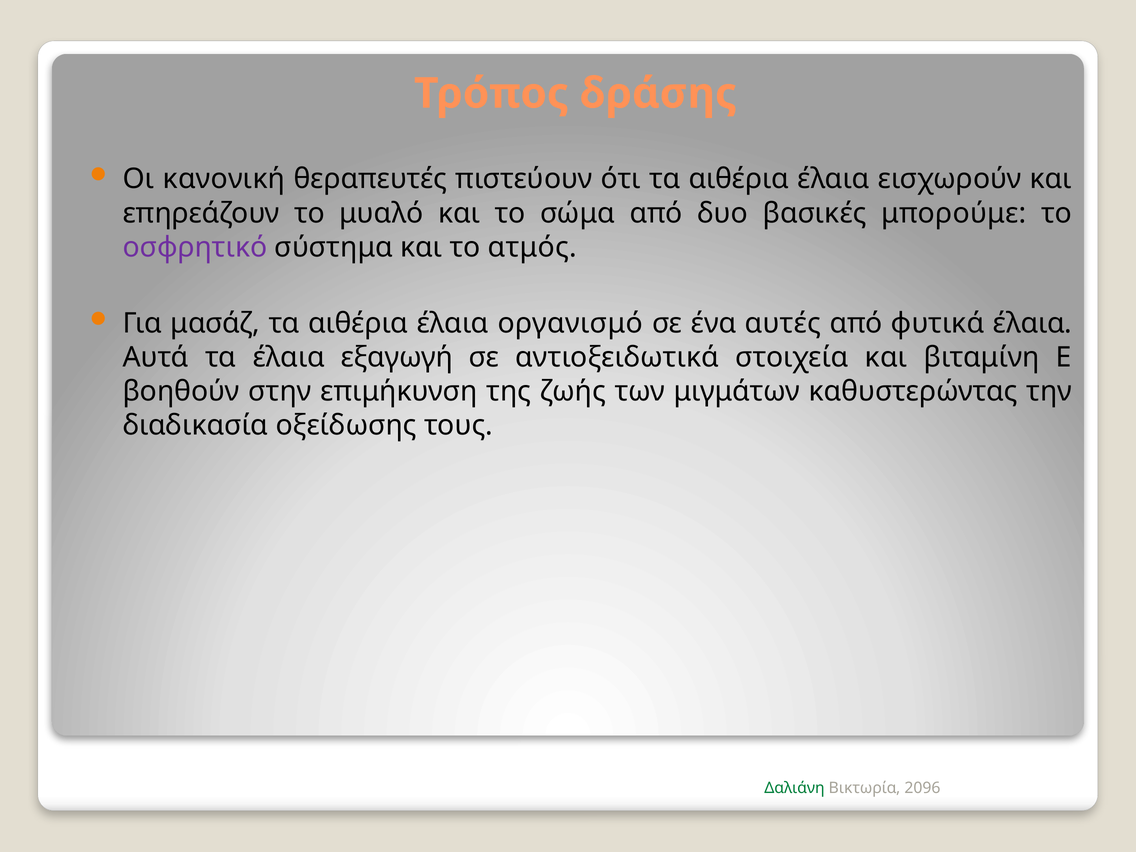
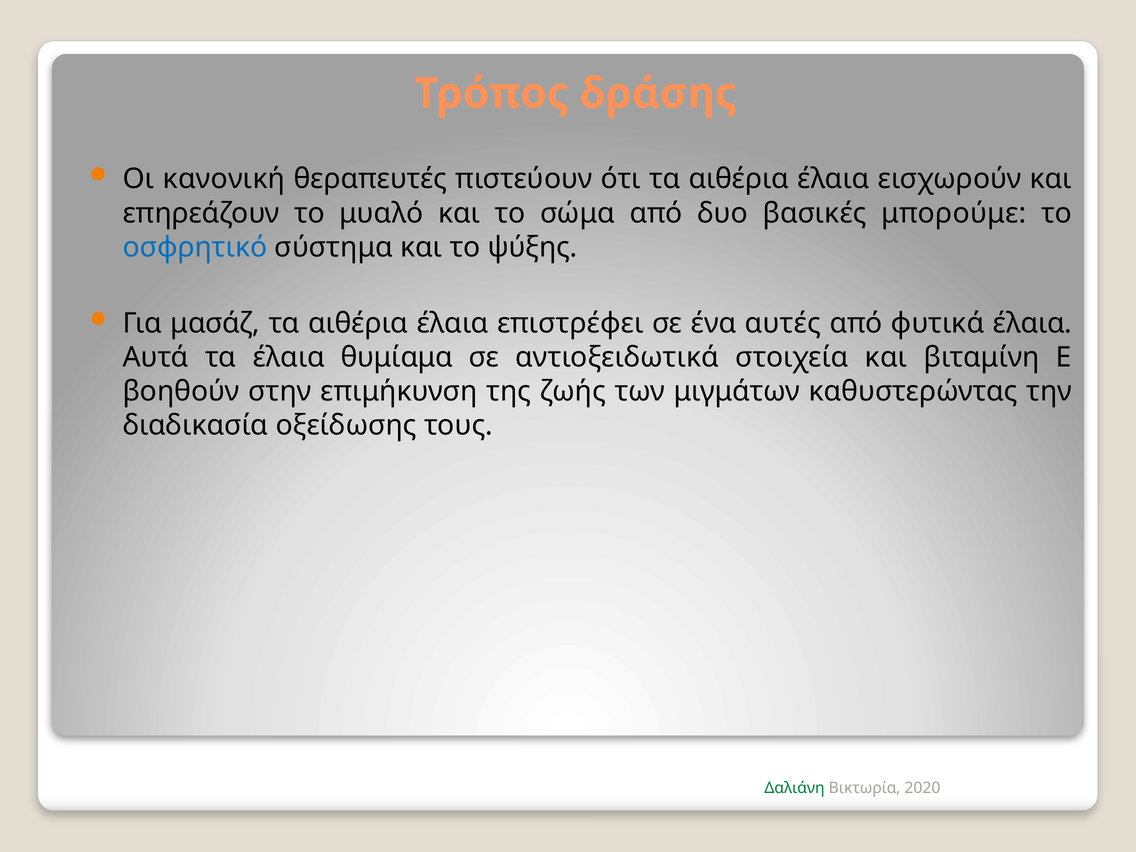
οσφρητικό colour: purple -> blue (195, 247)
ατμός: ατμός -> ψύξης (533, 247)
οργανισμό: οργανισμό -> επιστρέφει (570, 323)
εξαγωγή: εξαγωγή -> θυμίαμα (397, 357)
2096: 2096 -> 2020 (922, 788)
